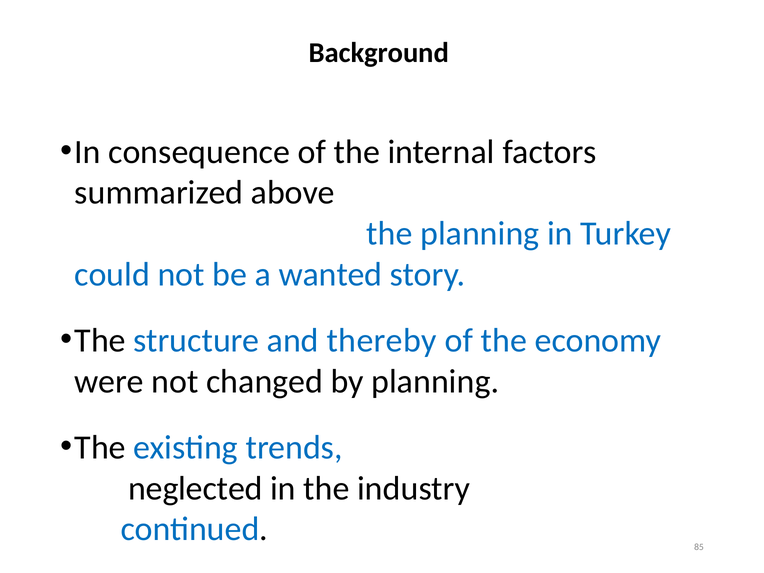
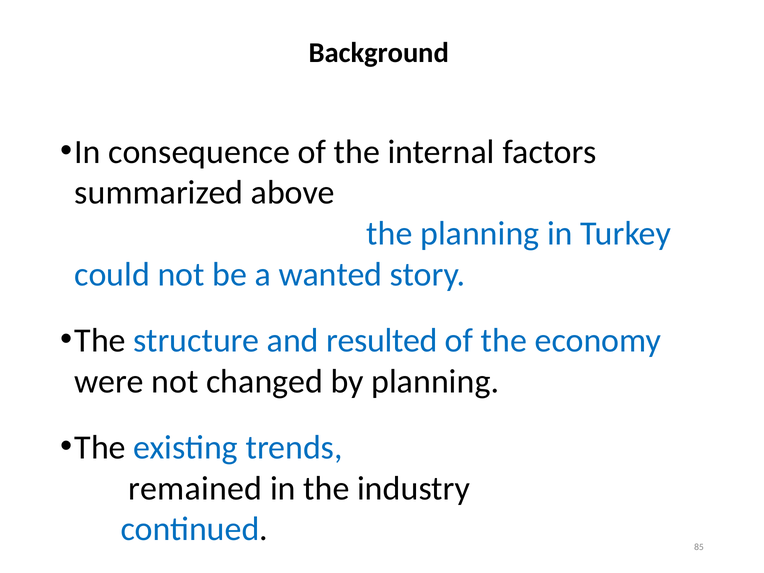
thereby: thereby -> resulted (382, 341)
neglected: neglected -> remained (195, 488)
